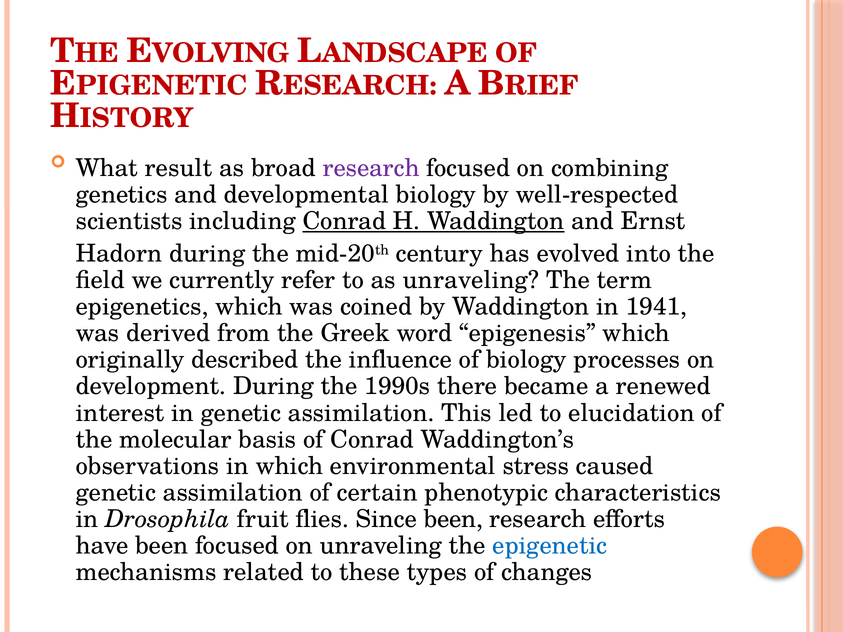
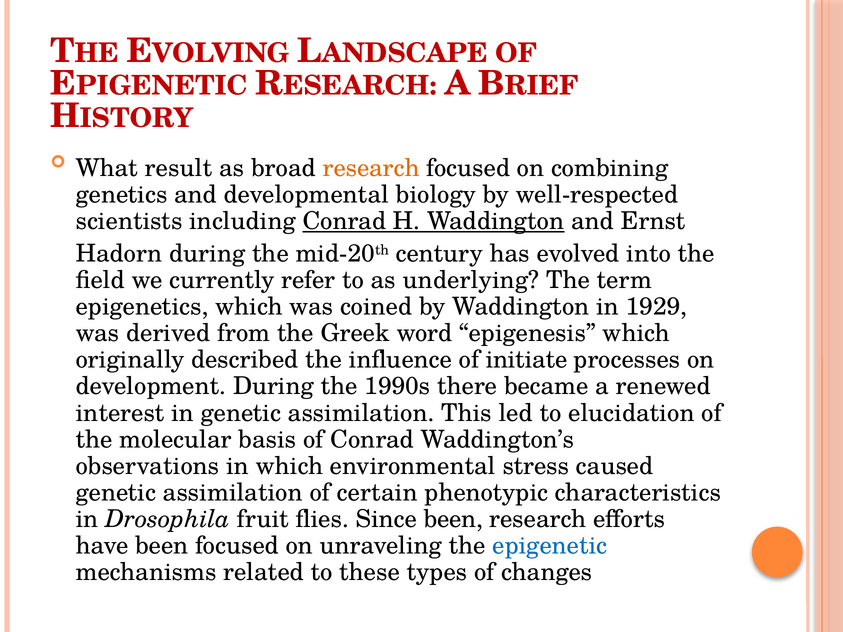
research colour: purple -> orange (371, 168)
as unraveling: unraveling -> underlying (471, 280)
1941: 1941 -> 1929 (657, 307)
of biology: biology -> initiate (527, 360)
